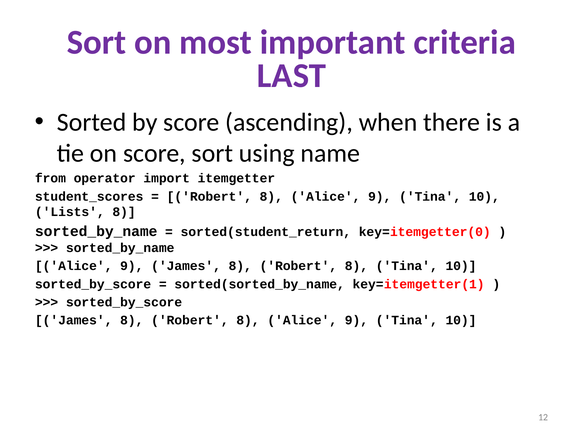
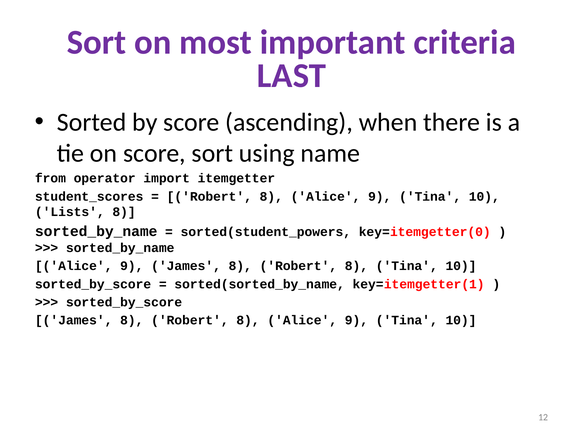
sorted(student_return: sorted(student_return -> sorted(student_powers (266, 232)
